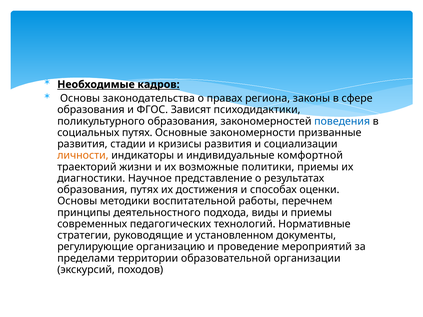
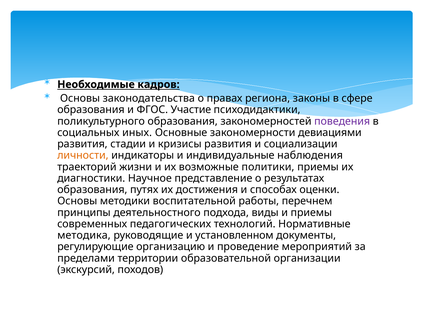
Зависят: Зависят -> Участие (191, 110)
поведения colour: blue -> purple (342, 121)
социальных путях: путях -> иных (137, 133)
призванные: призванные -> девиациями (330, 133)
комфортной: комфортной -> наблюдения (310, 156)
стратегии: стратегии -> методика (84, 236)
